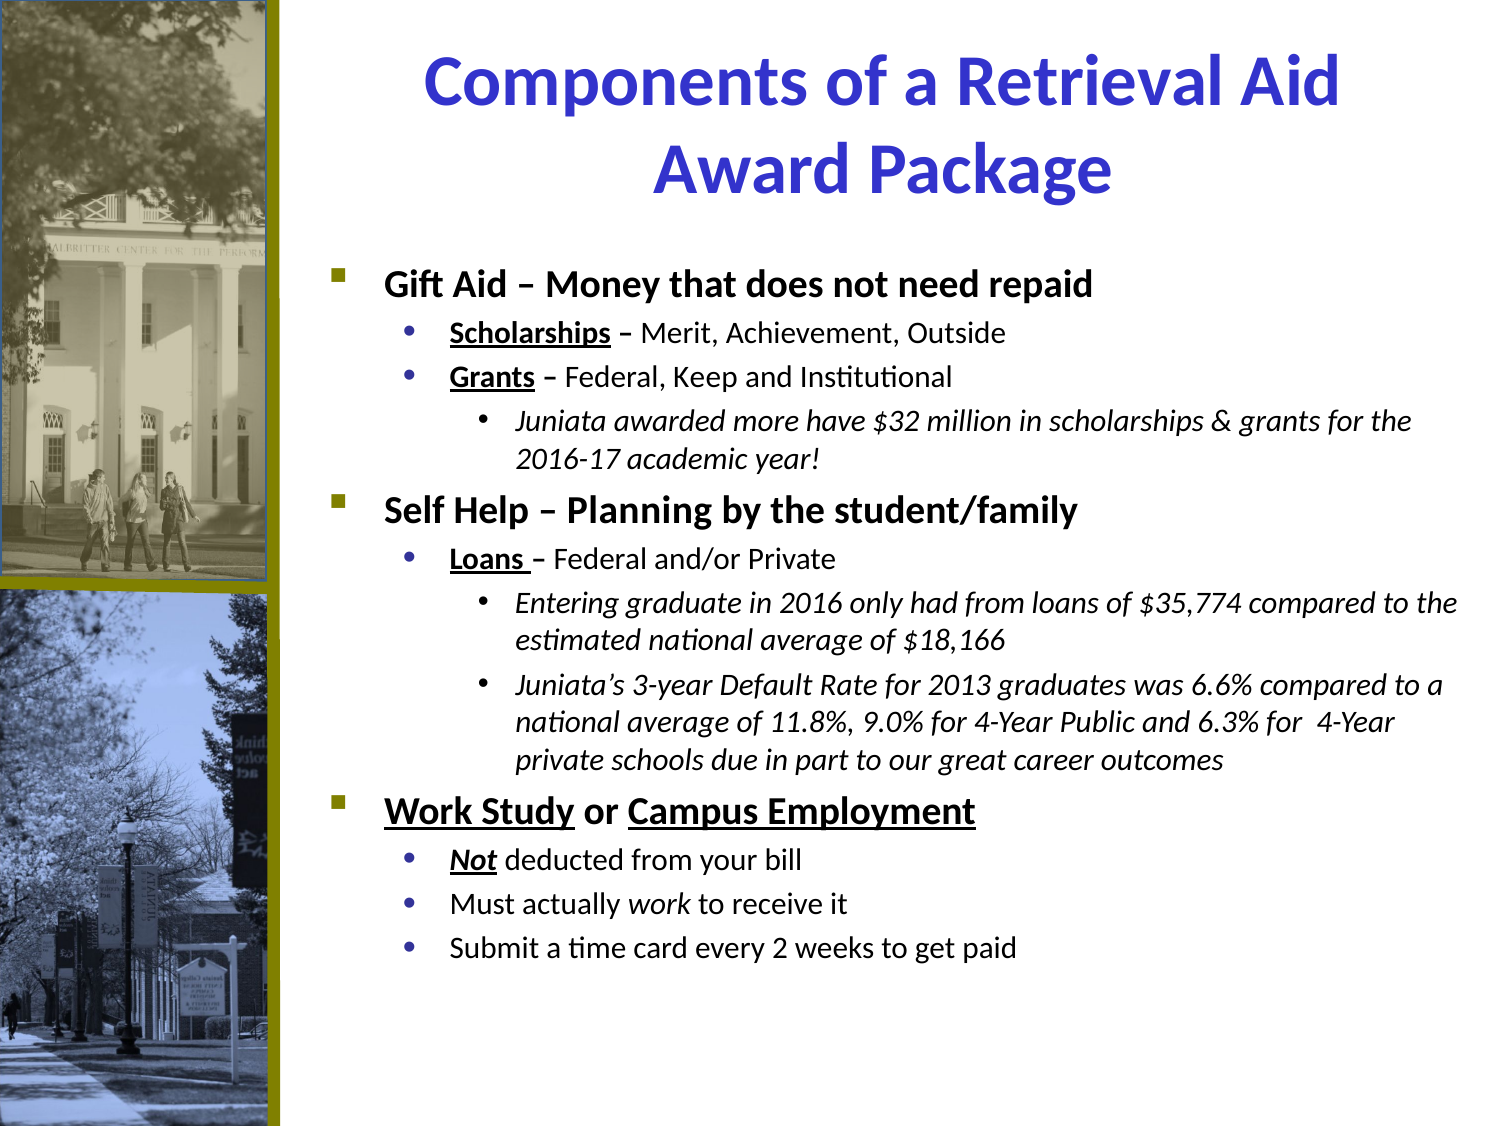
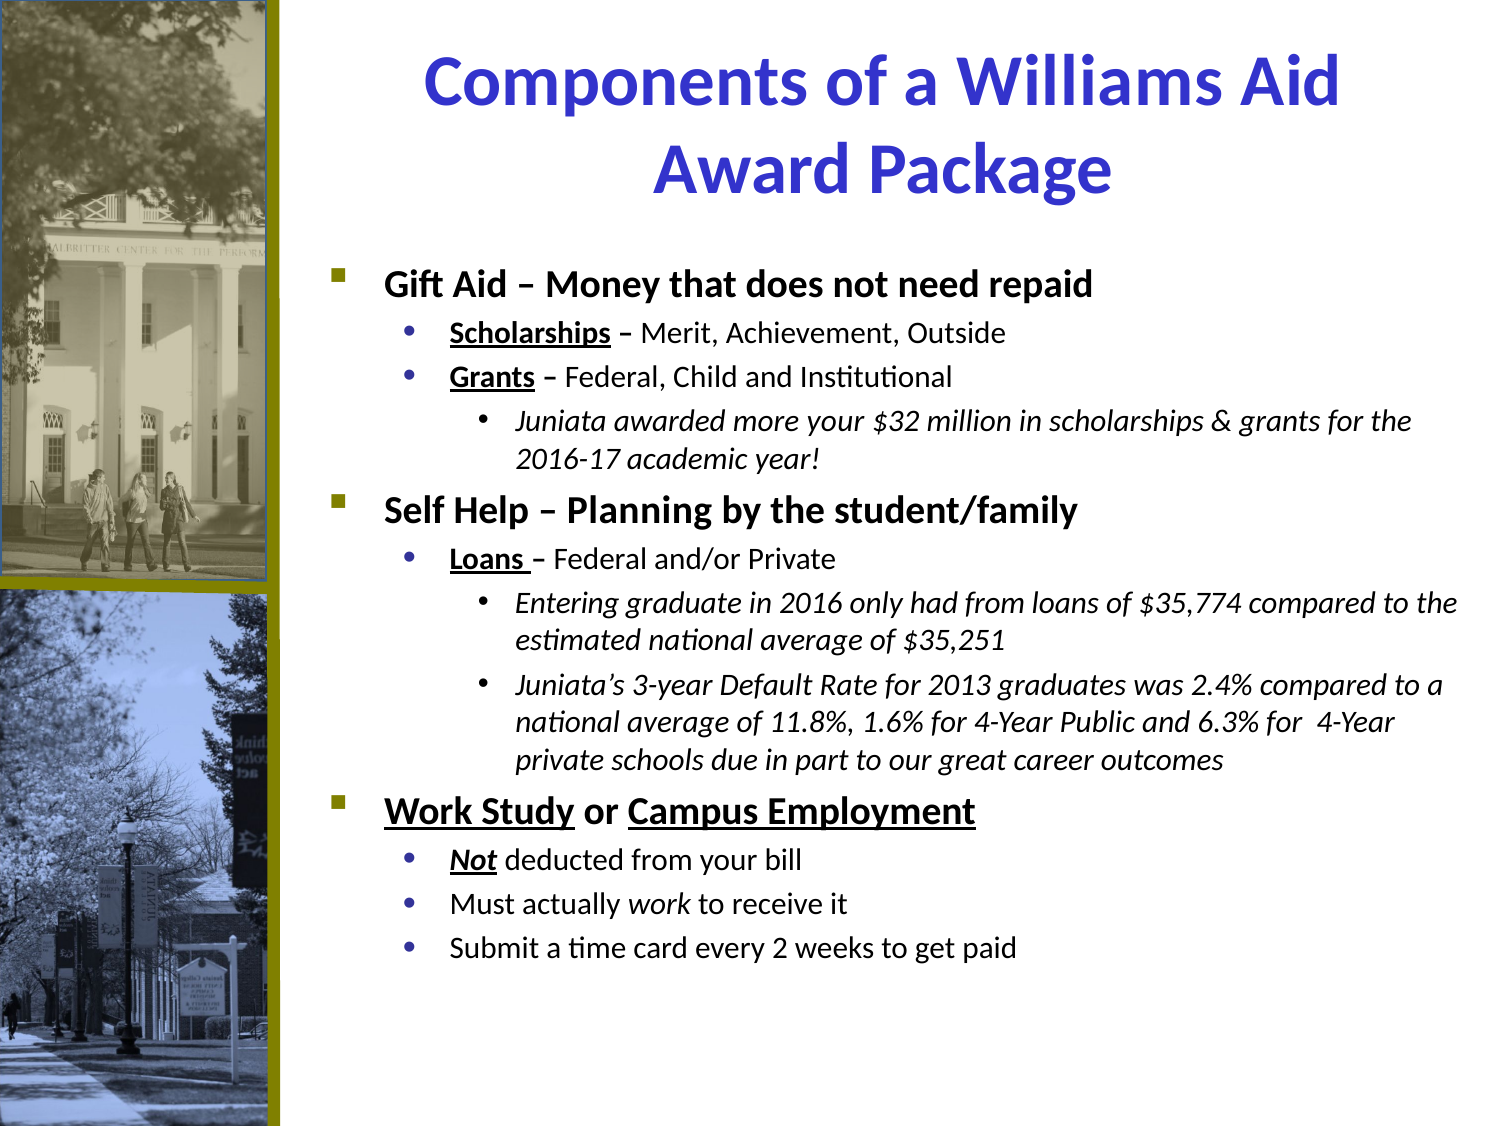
Retrieval: Retrieval -> Williams (1090, 81)
Keep: Keep -> Child (706, 377)
more have: have -> your (835, 421)
$18,166: $18,166 -> $35,251 (954, 640)
6.6%: 6.6% -> 2.4% (1222, 685)
9.0%: 9.0% -> 1.6% (893, 722)
